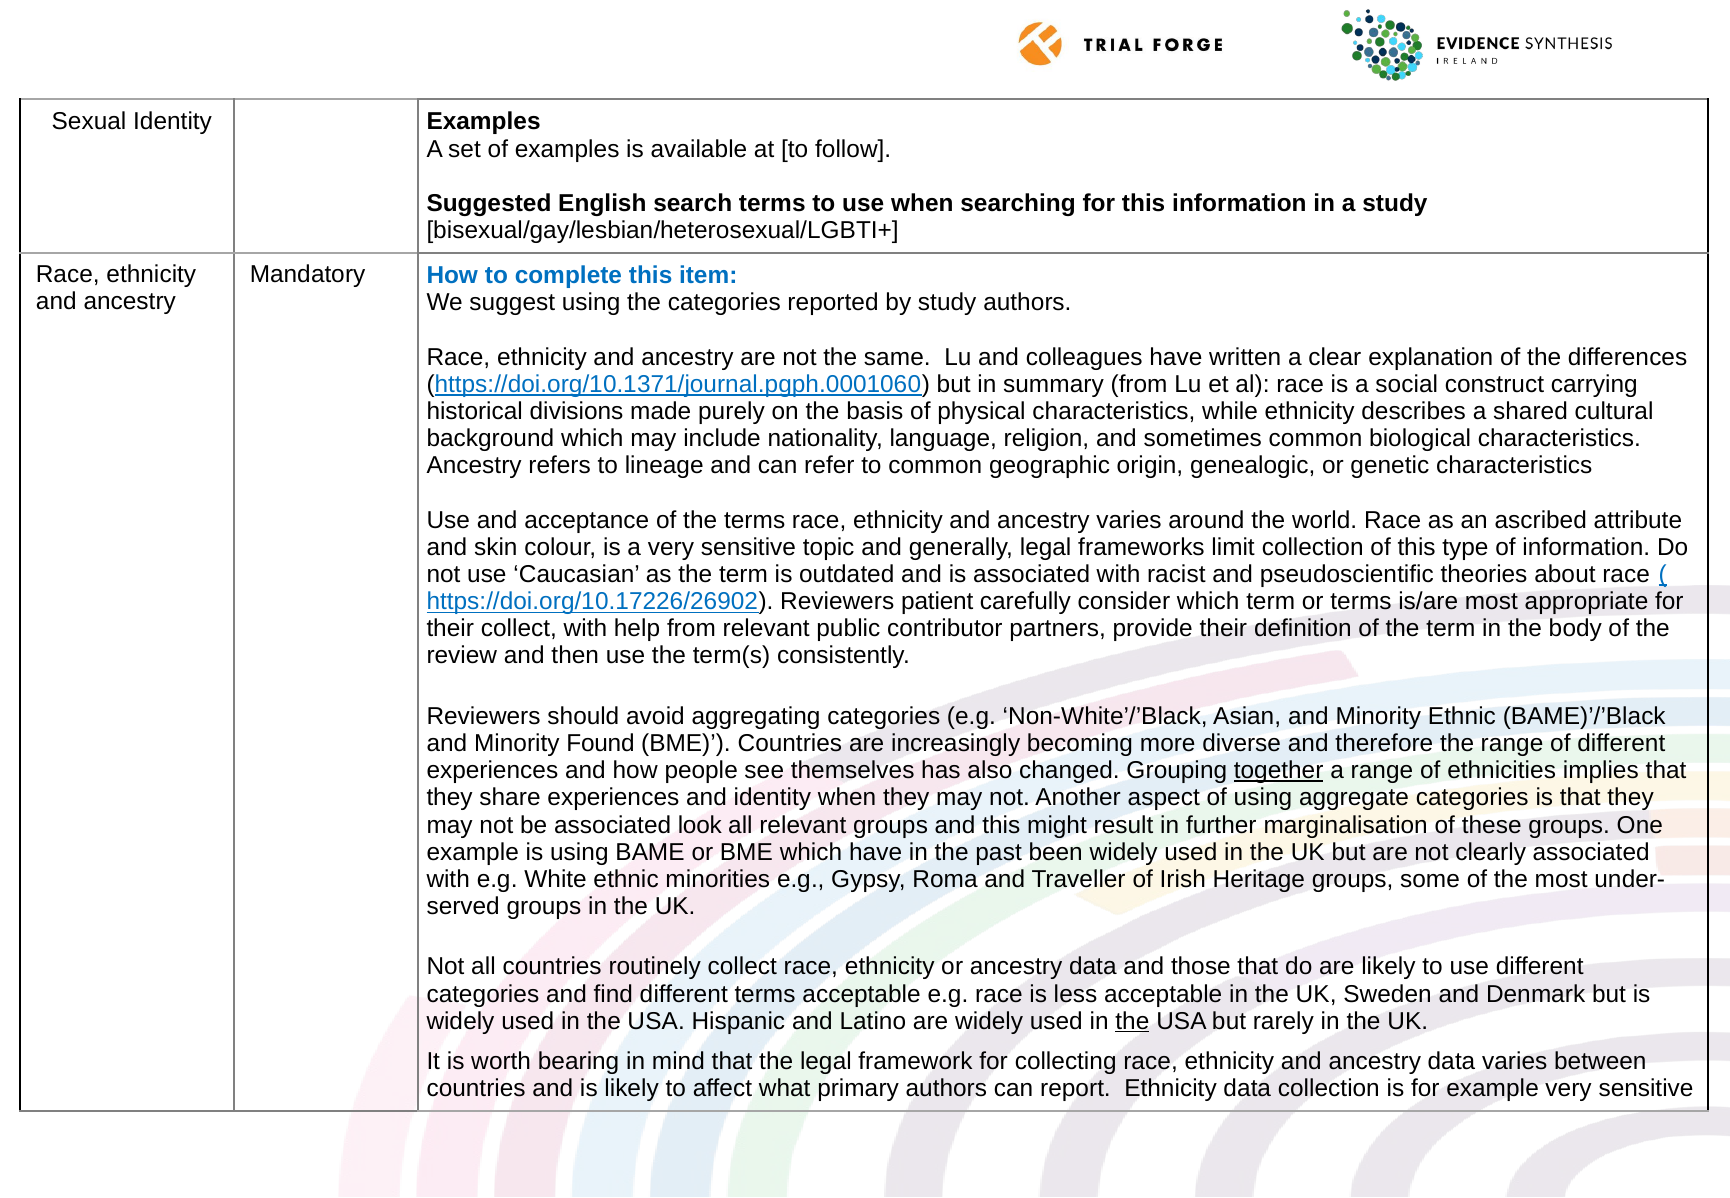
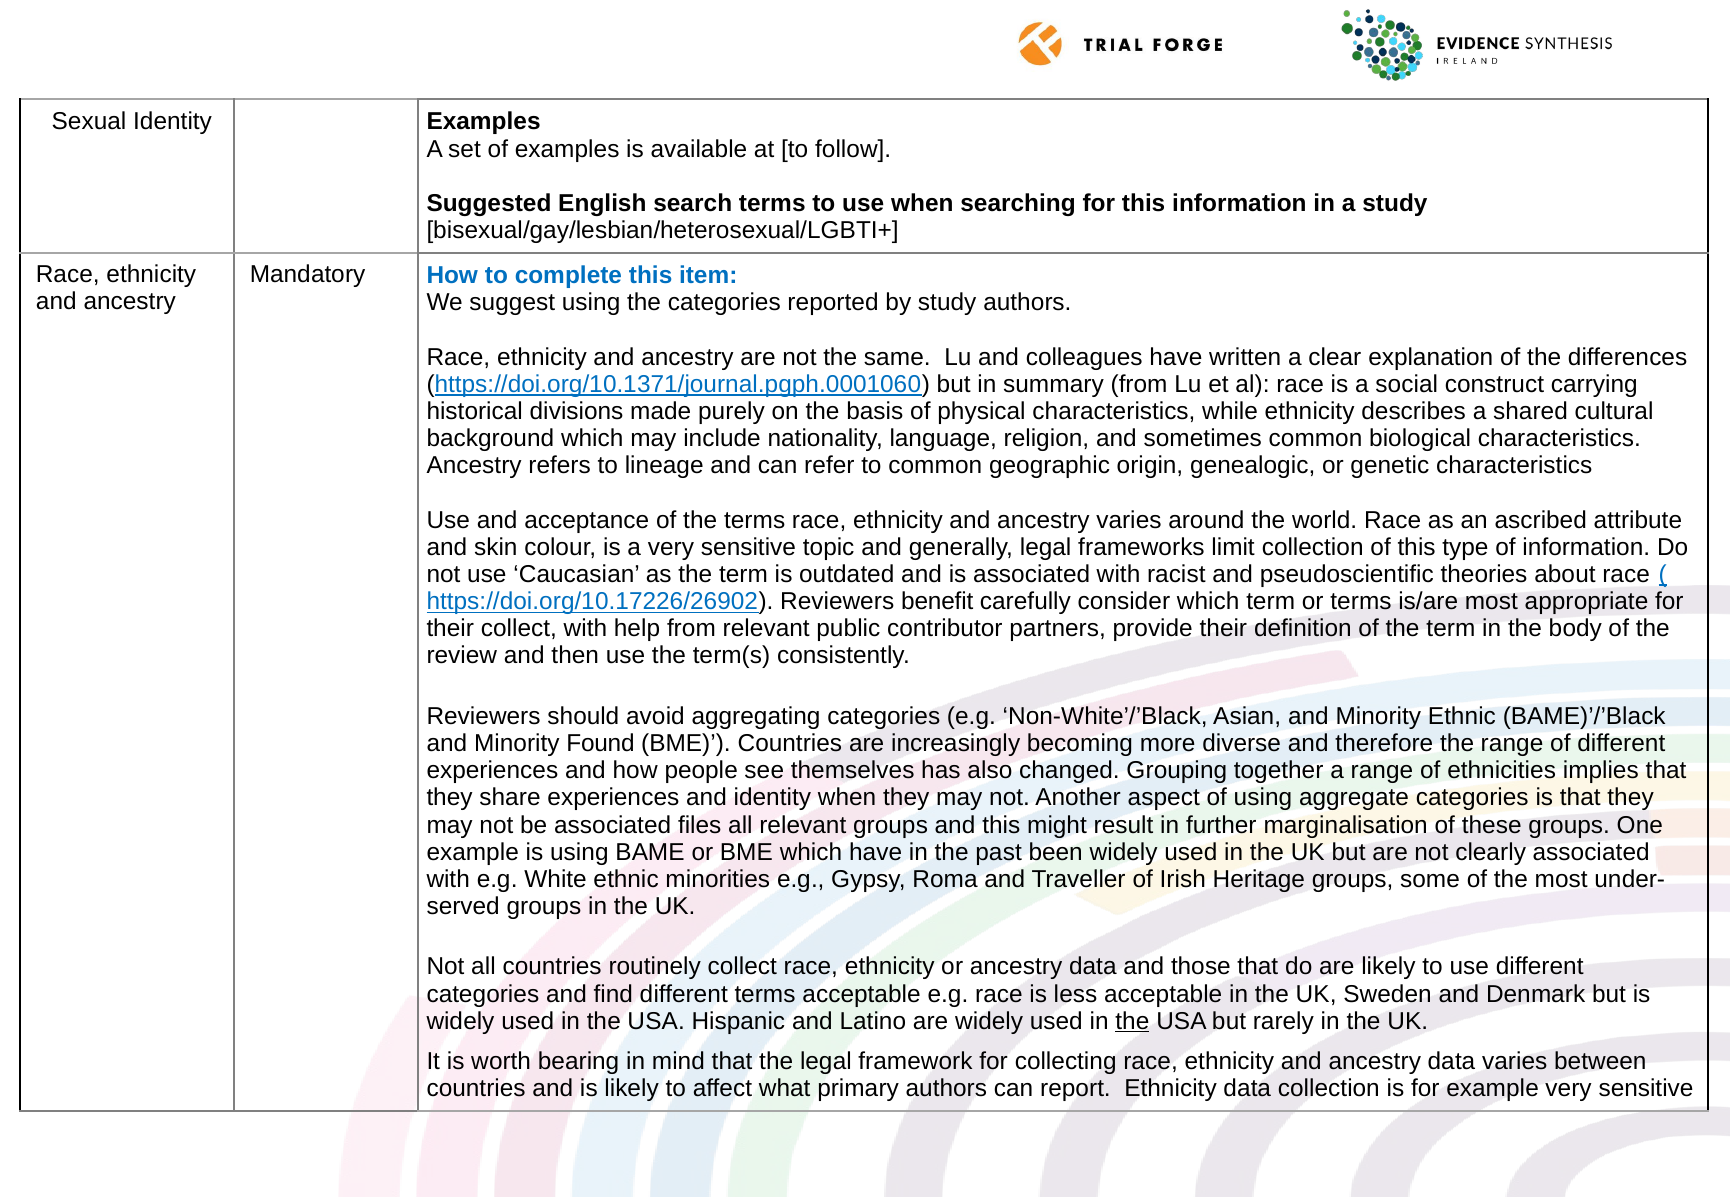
patient: patient -> benefit (937, 601)
together underline: present -> none (1279, 770)
look: look -> files (700, 825)
